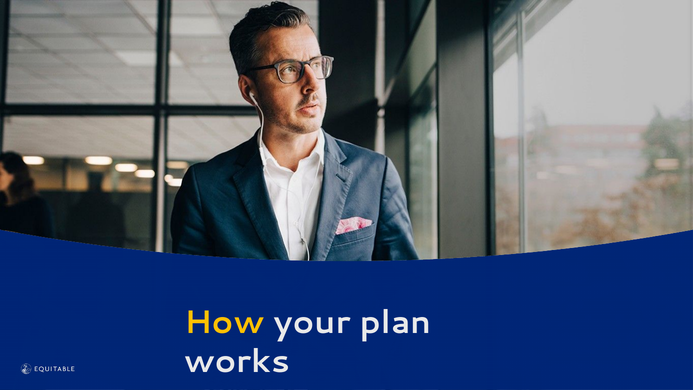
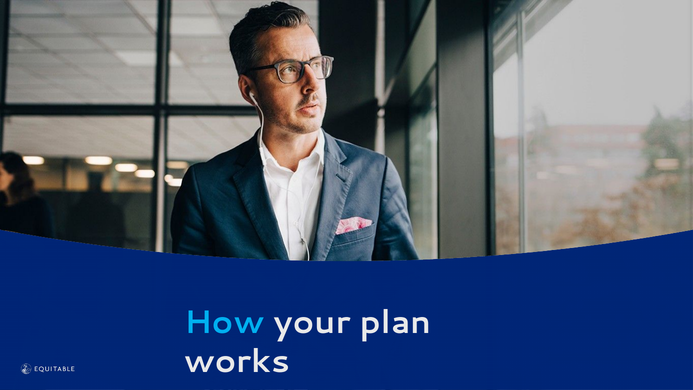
How colour: yellow -> light blue (224, 322)
